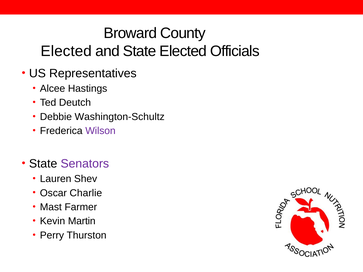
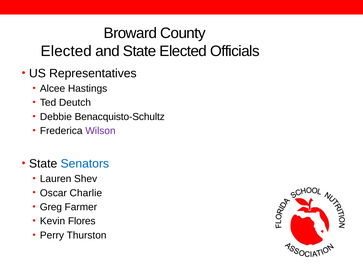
Washington-Schultz: Washington-Schultz -> Benacquisto-Schultz (120, 117)
Senators colour: purple -> blue (85, 164)
Mast: Mast -> Greg (51, 207)
Martin: Martin -> Flores (82, 221)
